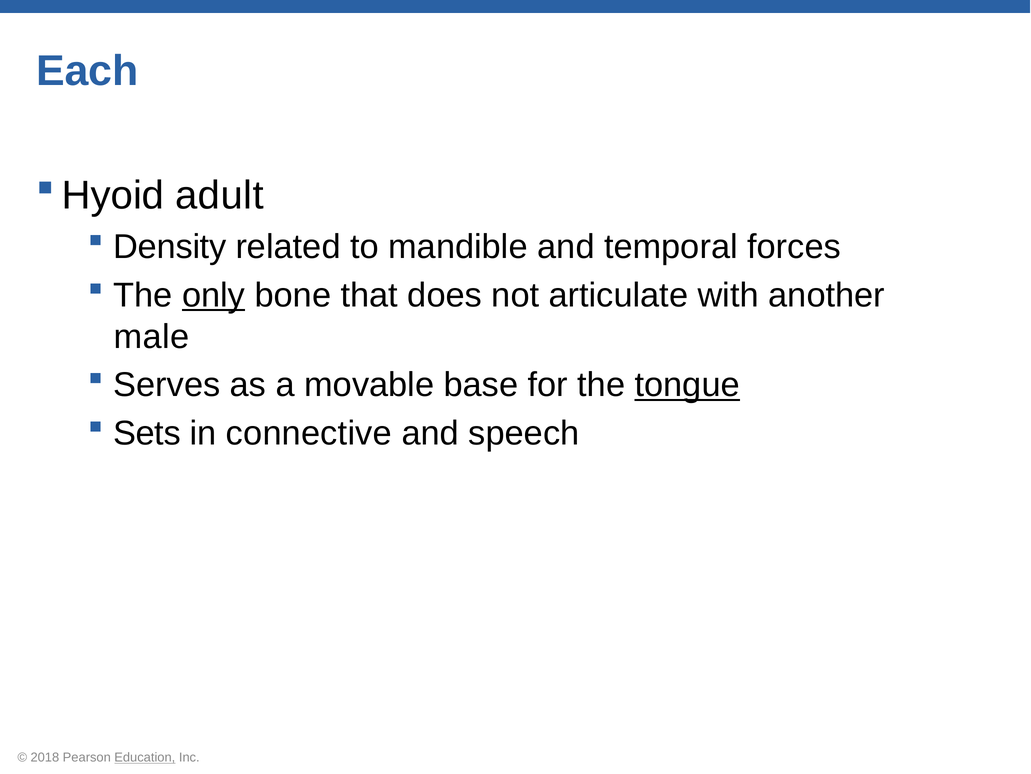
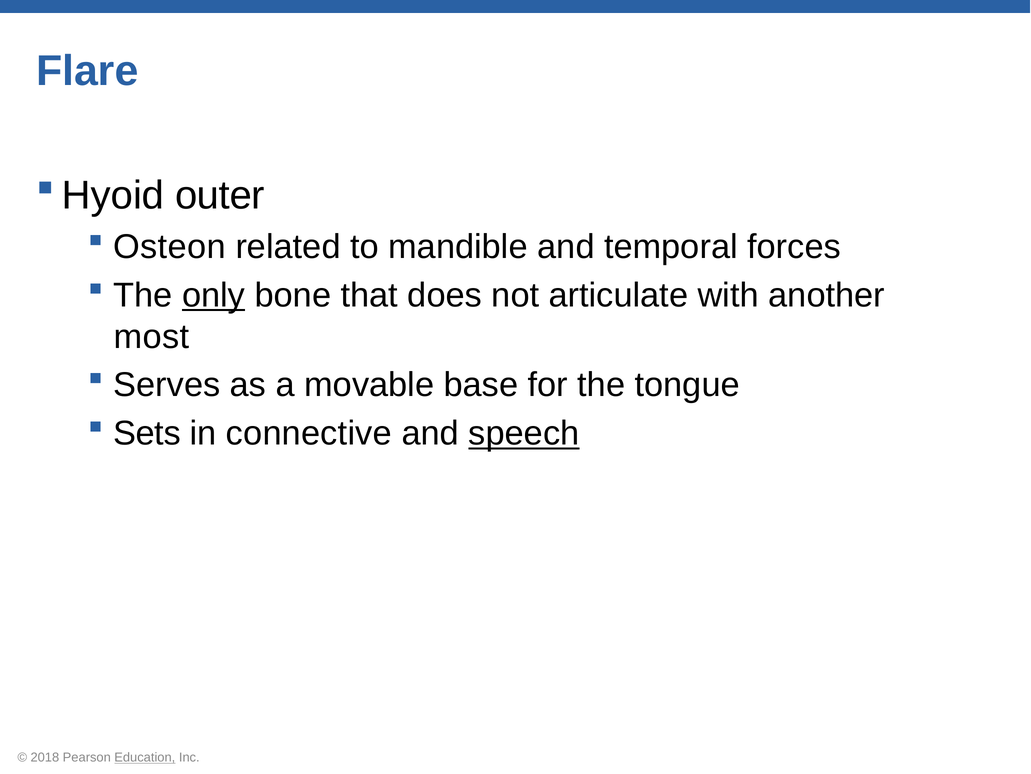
Each: Each -> Flare (87, 71)
adult: adult -> outer (220, 195)
Density: Density -> Osteon (170, 247)
male: male -> most (151, 336)
tongue underline: present -> none (687, 385)
speech underline: none -> present (524, 433)
